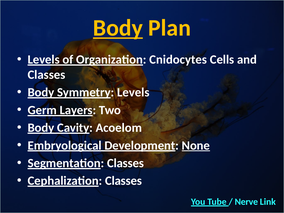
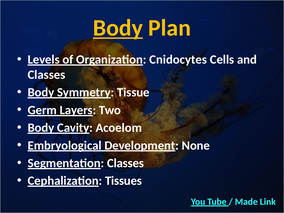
Symmetry Levels: Levels -> Tissue (133, 92)
None underline: present -> none (196, 145)
Cephalization Classes: Classes -> Tissues (123, 181)
Nerve: Nerve -> Made (246, 202)
